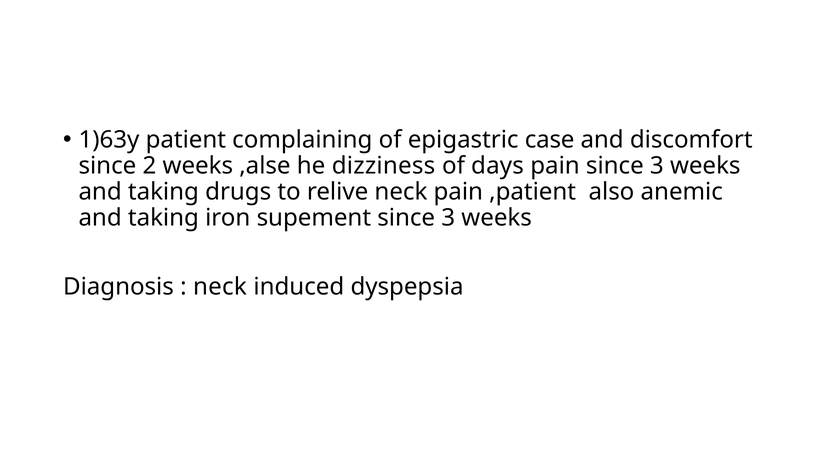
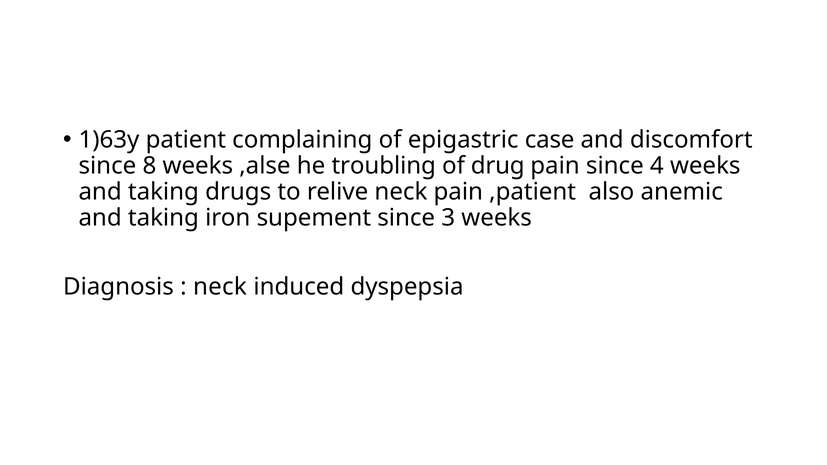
2: 2 -> 8 (149, 166)
dizziness: dizziness -> troubling (384, 166)
days: days -> drug (498, 166)
pain since 3: 3 -> 4 (657, 166)
